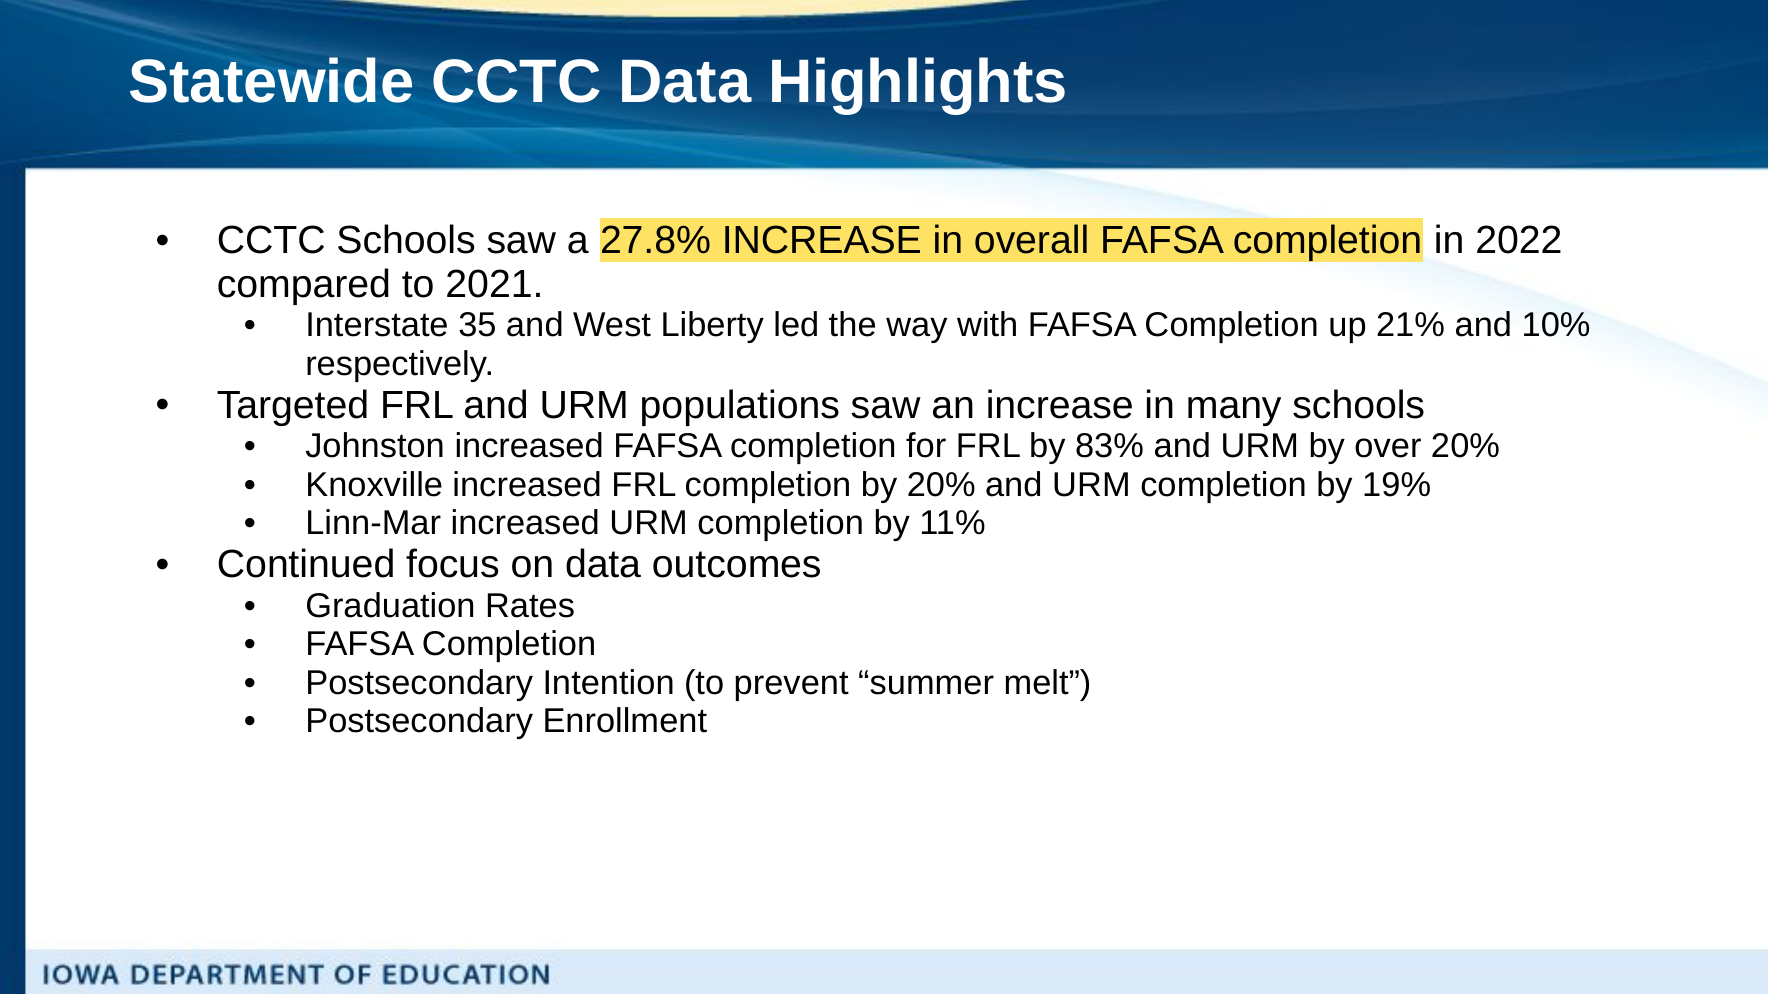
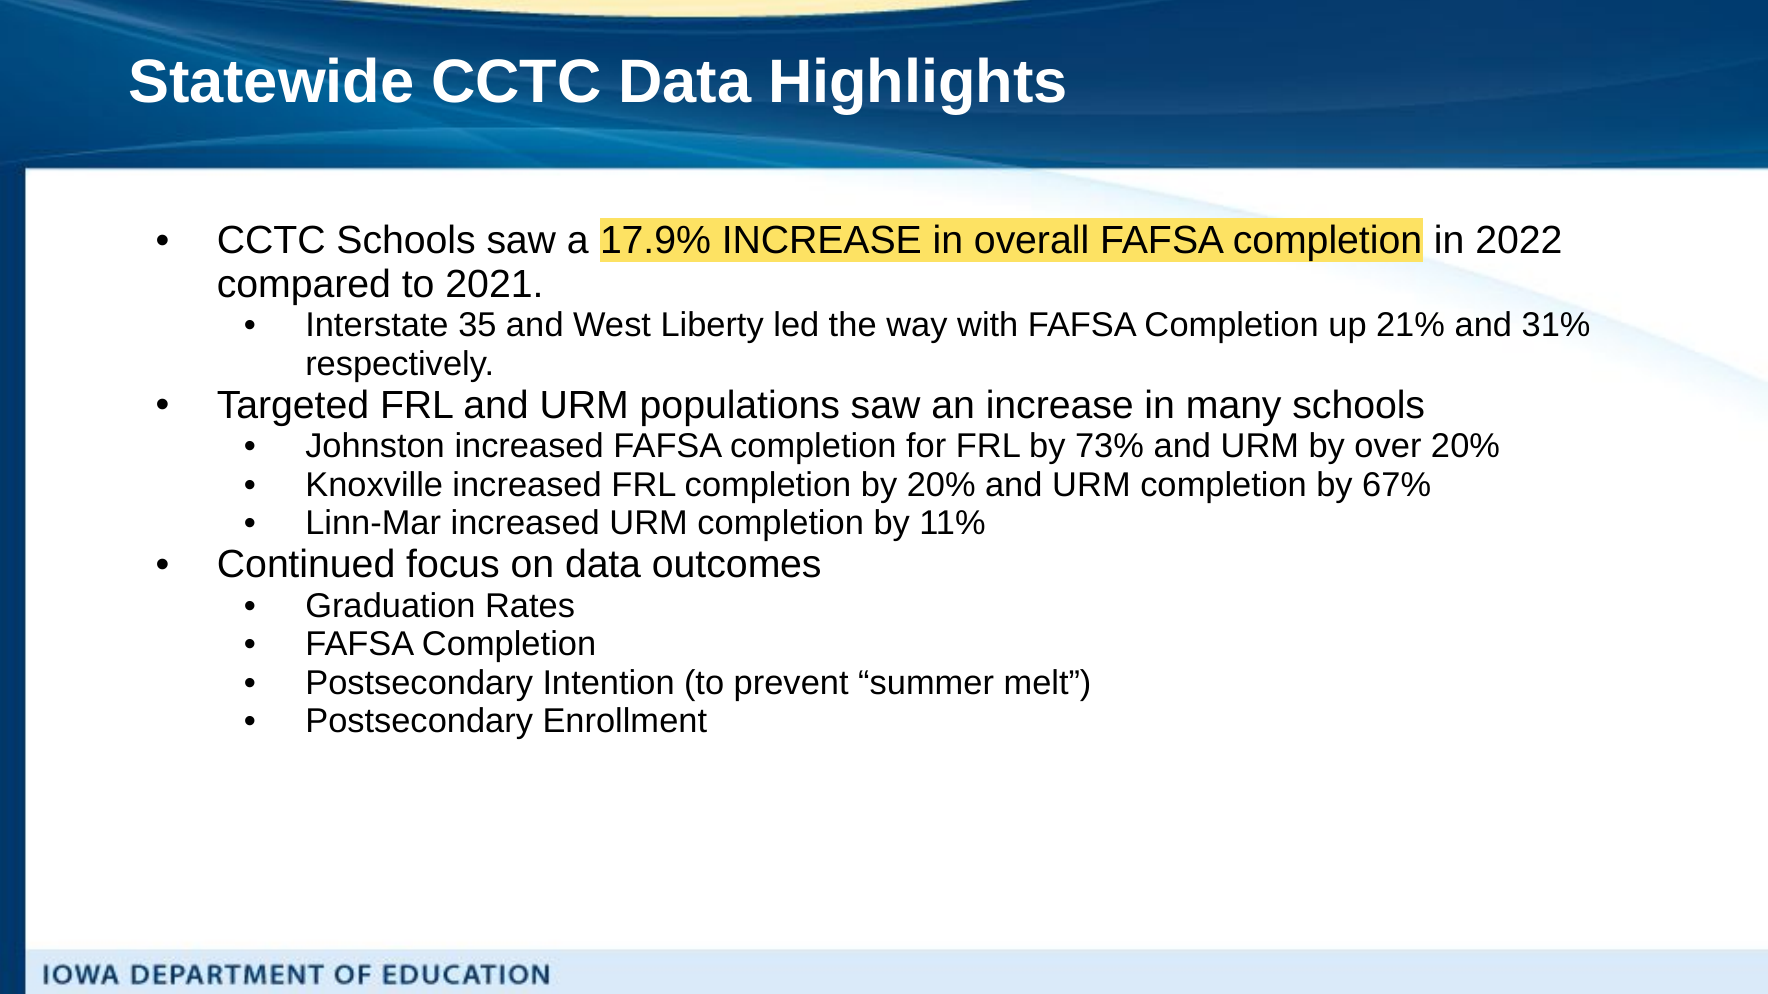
27.8%: 27.8% -> 17.9% (655, 241)
10%: 10% -> 31% (1556, 326)
83%: 83% -> 73% (1110, 447)
19%: 19% -> 67% (1397, 485)
